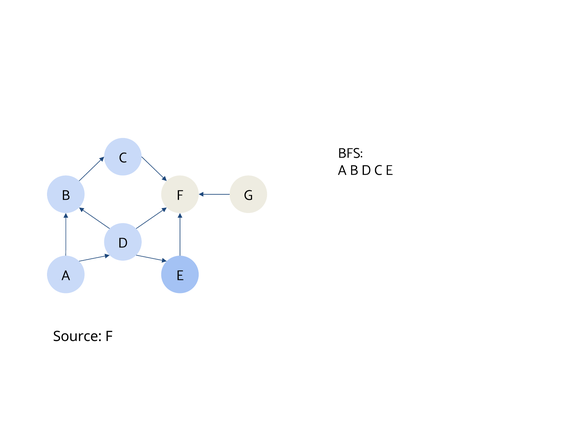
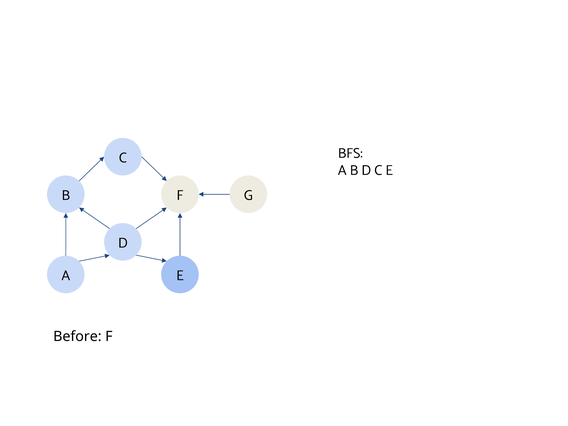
Source: Source -> Before (77, 336)
